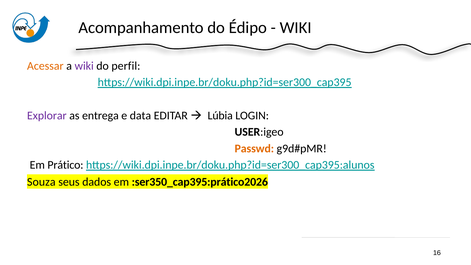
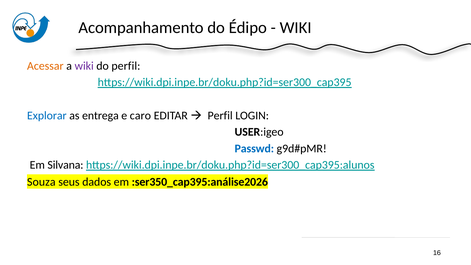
Explorar colour: purple -> blue (47, 116)
data: data -> caro (140, 116)
Lúbia: Lúbia -> Perfil (220, 116)
Passwd colour: orange -> blue (254, 149)
Prático: Prático -> Silvana (65, 165)
:ser350_cap395:prático2026: :ser350_cap395:prático2026 -> :ser350_cap395:análise2026 (200, 182)
